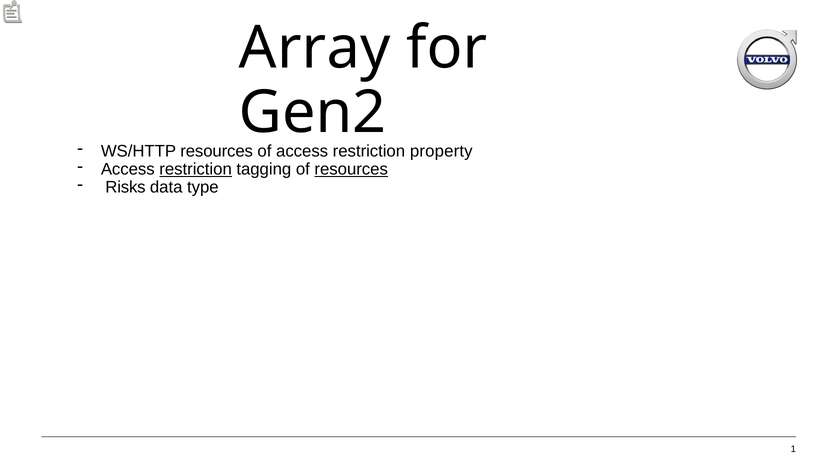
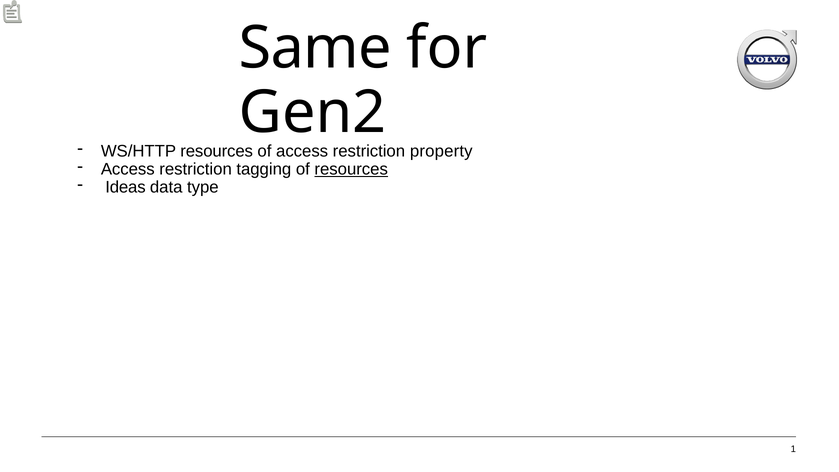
Array: Array -> Same (315, 48)
restriction underline: present -> none (196, 169)
Risks: Risks -> Ideas (125, 187)
